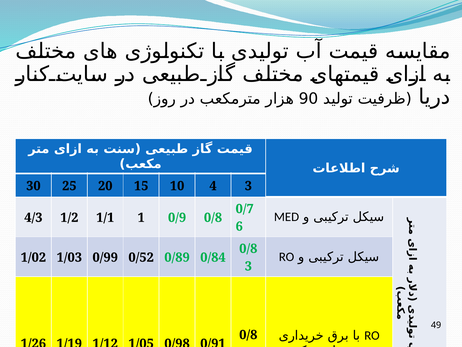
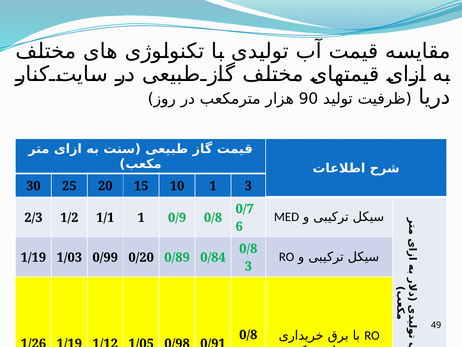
10 4: 4 -> 1 (213, 186)
4/3: 4/3 -> 2/3 (33, 217)
1/02: 1/02 -> 1/19 (33, 257)
0/52: 0/52 -> 0/20 (141, 257)
